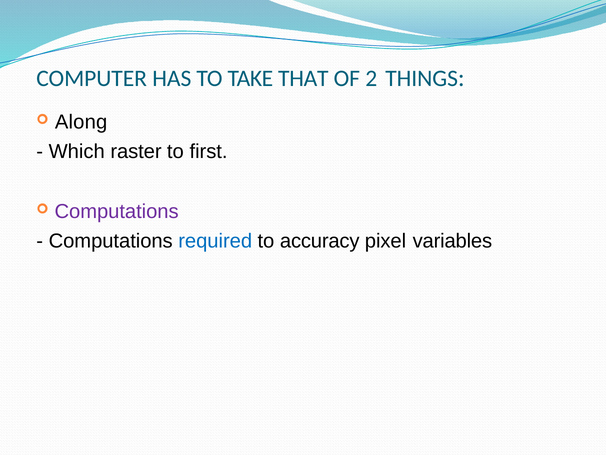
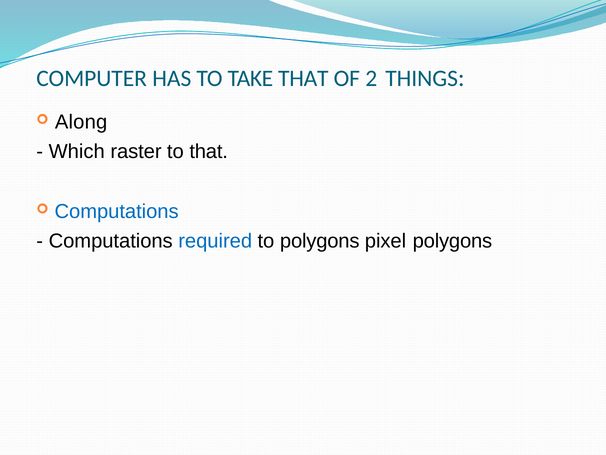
to first: first -> that (209, 151)
Computations colour: purple -> blue (117, 211)
to accuracy: accuracy -> polygons (320, 241)
pixel variables: variables -> polygons (452, 241)
